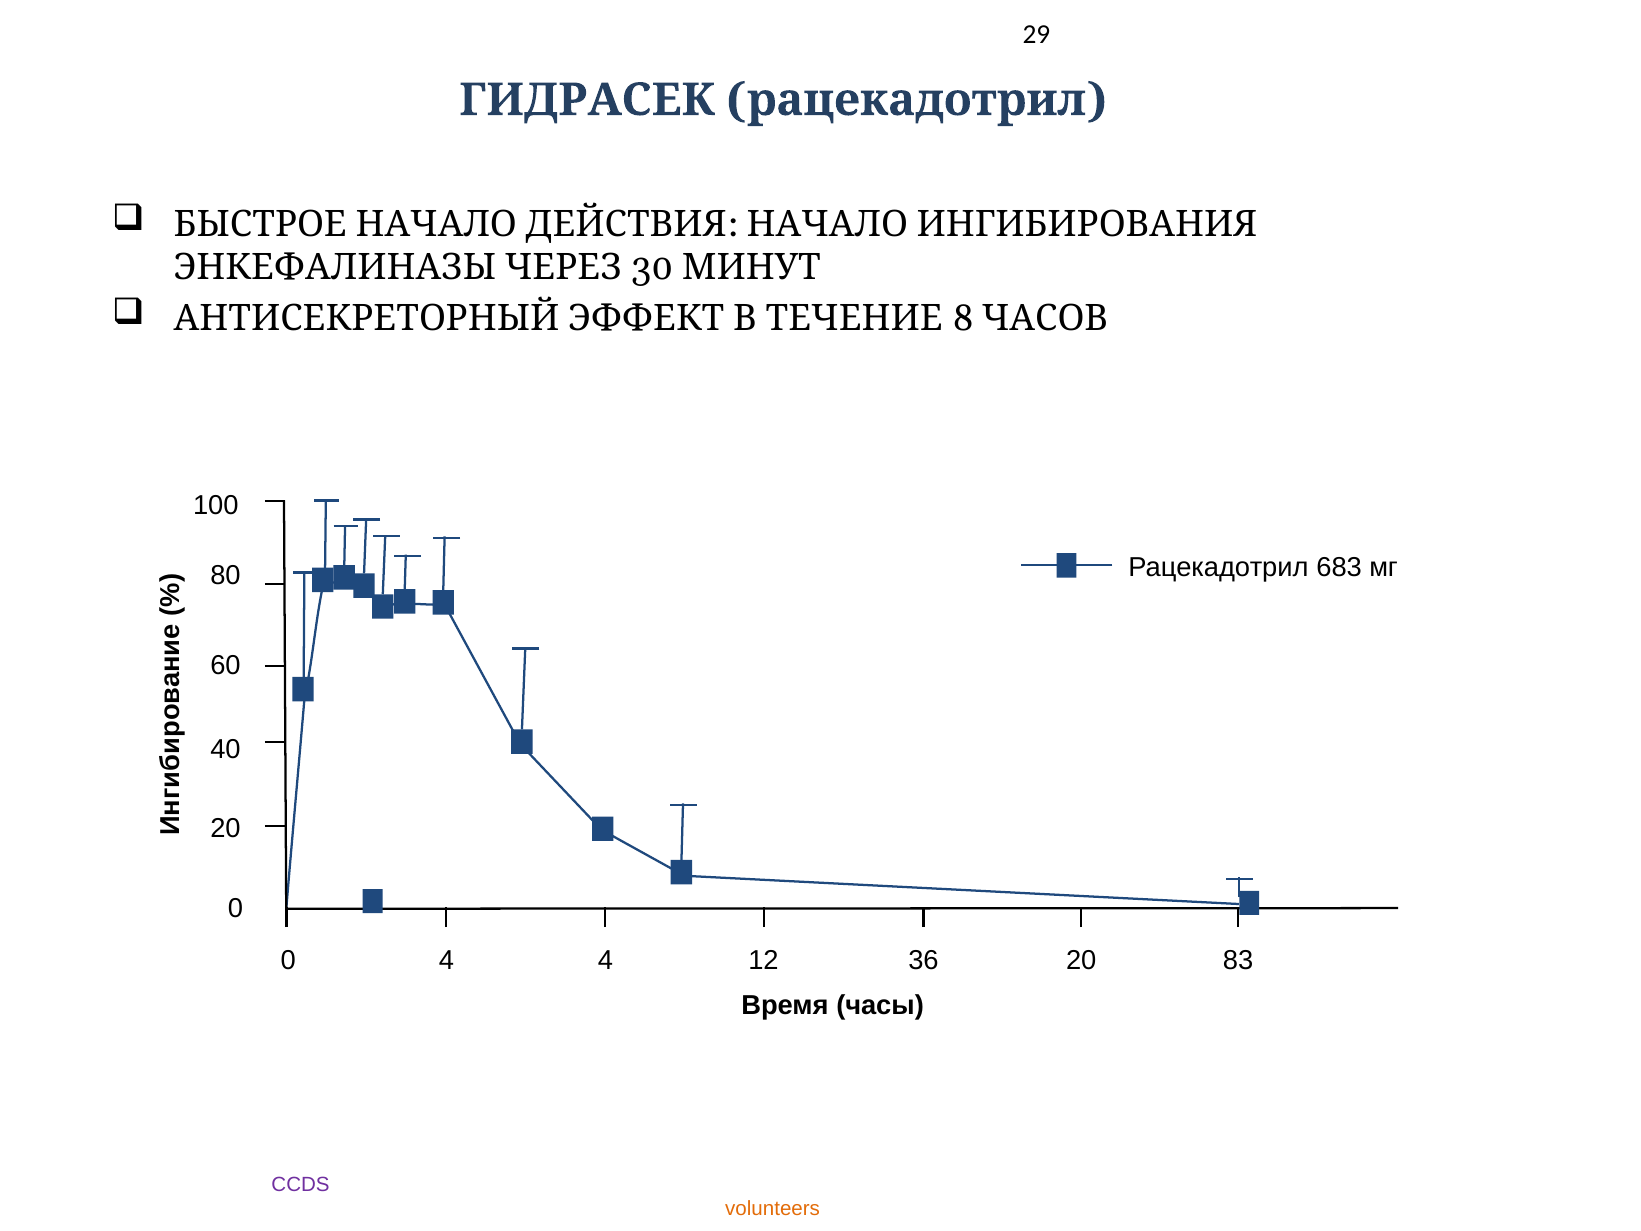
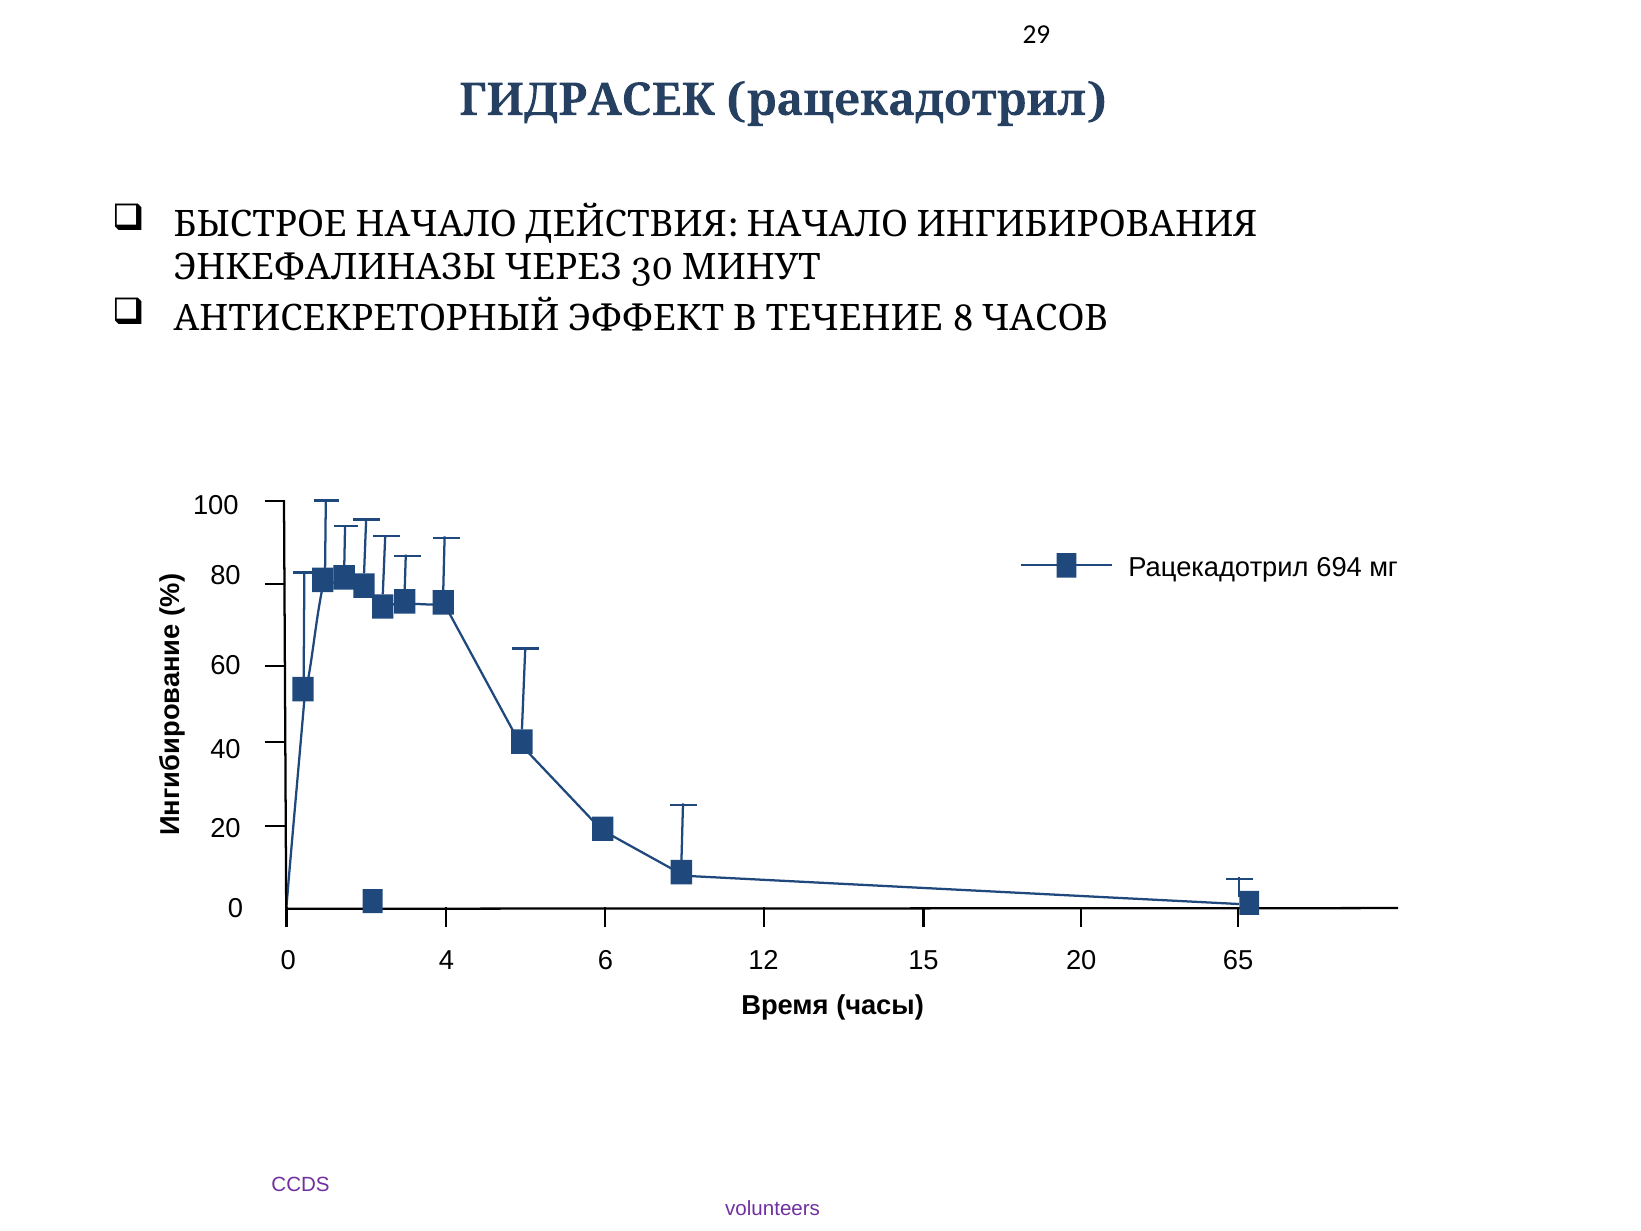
683: 683 -> 694 (1339, 567)
4 4: 4 -> 6 (605, 961)
36: 36 -> 15 (923, 961)
83: 83 -> 65 (1238, 961)
volunteers colour: orange -> purple (773, 1209)
